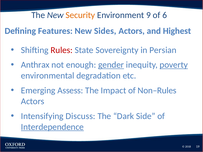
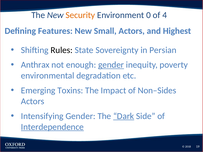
9: 9 -> 0 (148, 15)
6: 6 -> 4 (165, 15)
Sides: Sides -> Small (105, 31)
Rules colour: red -> black (62, 50)
poverty underline: present -> none (174, 65)
Assess: Assess -> Toxins (70, 91)
Non–Rules: Non–Rules -> Non–Sides (157, 91)
Intensifying Discuss: Discuss -> Gender (81, 116)
Dark underline: none -> present (124, 116)
